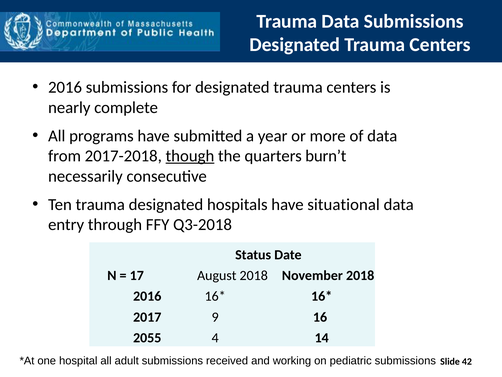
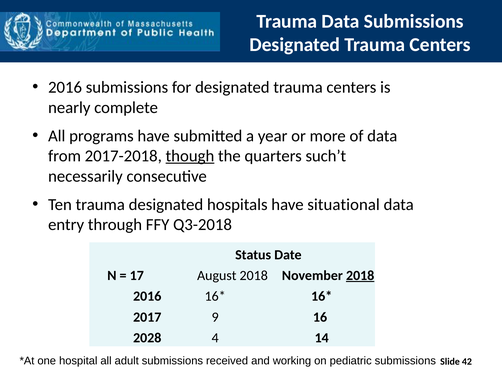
burn’t: burn’t -> such’t (326, 156)
2018 underline: none -> present (360, 275)
2055: 2055 -> 2028 (147, 337)
